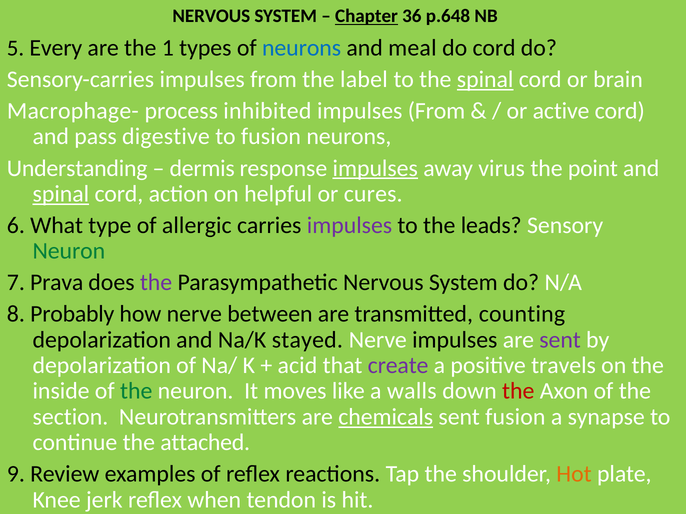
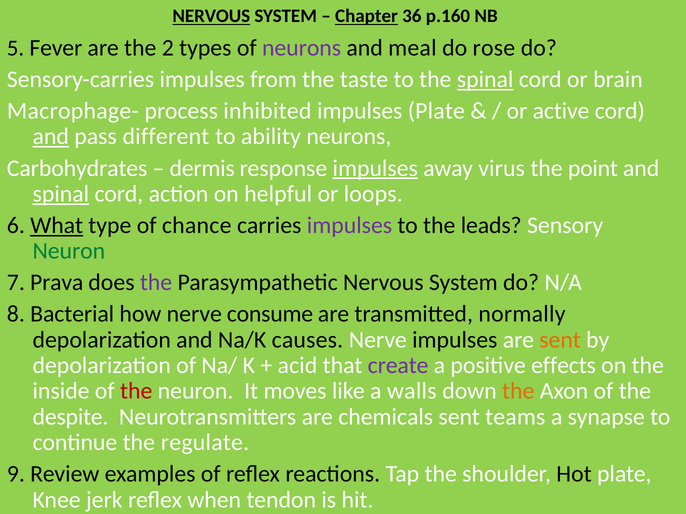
NERVOUS underline: none -> present (211, 16)
p.648: p.648 -> p.160 (448, 16)
Every: Every -> Fever (56, 48)
1: 1 -> 2 (168, 48)
neurons colour: blue -> purple (302, 48)
do cord: cord -> rose (494, 48)
label: label -> taste (364, 80)
From: From -> Plate (436, 111)
and underline: none -> present (51, 137)
digestive: digestive -> different (166, 137)
to fusion: fusion -> ability (271, 137)
Understanding: Understanding -> Carbohydrates (77, 168)
cures: cures -> loops (373, 194)
What underline: none -> present (57, 226)
allergic: allergic -> chance (197, 226)
Probably: Probably -> Bacterial (72, 314)
between: between -> consume (270, 314)
counting: counting -> normally (522, 314)
stayed: stayed -> causes (307, 340)
sent colour: purple -> orange (560, 340)
travels: travels -> effects (564, 366)
the colour: green -> red (136, 392)
the colour: red -> orange (518, 392)
section: section -> despite (71, 417)
chemicals underline: present -> none (386, 417)
sent fusion: fusion -> teams (515, 417)
attached: attached -> regulate (205, 443)
Hot colour: orange -> black (574, 474)
